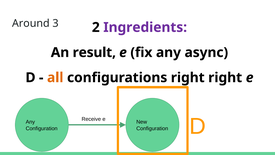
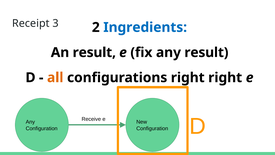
Around: Around -> Receipt (31, 23)
Ingredients colour: purple -> blue (145, 27)
any async: async -> result (206, 52)
